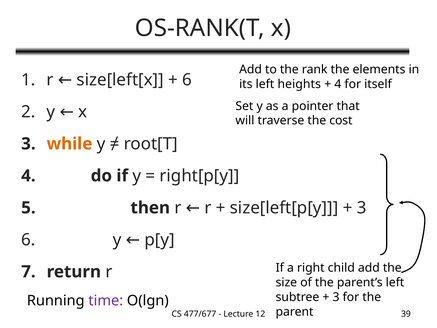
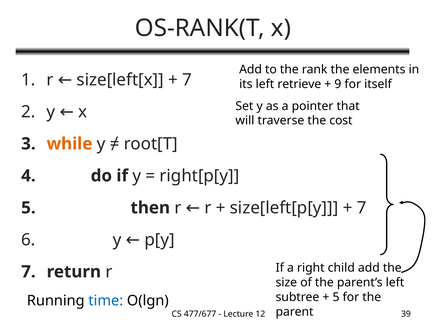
6: 6 -> 7 (187, 80)
heights: heights -> retrieve (299, 84)
4: 4 -> 9 (338, 84)
3: 3 -> 7 (362, 208)
3: 3 -> 5 (336, 297)
time colour: purple -> blue (106, 301)
